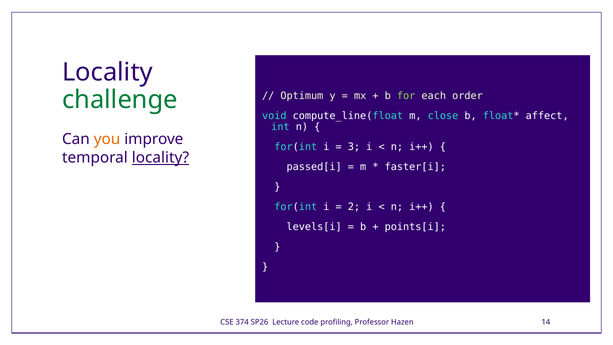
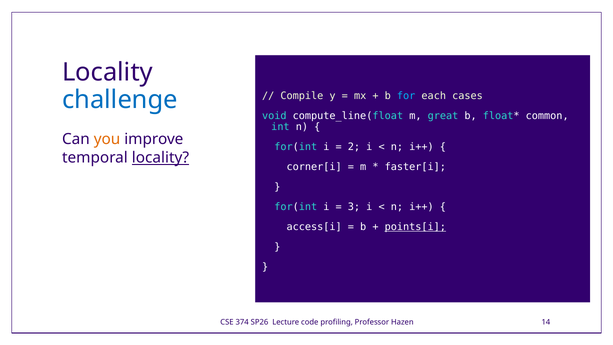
Optimum: Optimum -> Compile (302, 96)
for colour: light green -> light blue (406, 96)
order: order -> cases (468, 96)
challenge colour: green -> blue (120, 100)
close: close -> great (443, 116)
affect: affect -> common (547, 116)
3: 3 -> 2 (354, 147)
passed[i: passed[i -> corner[i (314, 167)
2: 2 -> 3 (354, 207)
levels[i: levels[i -> access[i (314, 227)
points[i underline: none -> present (415, 227)
